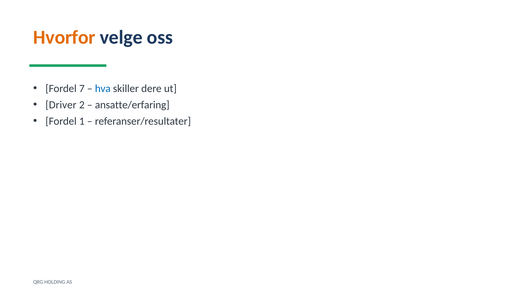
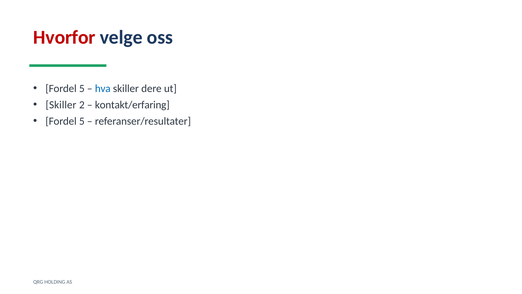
Hvorfor colour: orange -> red (64, 37)
7: 7 -> 5 (82, 88)
Driver: Driver -> Skiller (61, 105)
ansatte/erfaring: ansatte/erfaring -> kontakt/erfaring (132, 105)
1: 1 -> 5 (82, 121)
